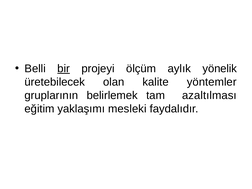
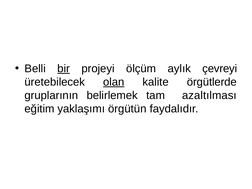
yönelik: yönelik -> çevreyi (220, 69)
olan underline: none -> present (114, 82)
yöntemler: yöntemler -> örgütlerde (212, 82)
mesleki: mesleki -> örgütün (127, 109)
